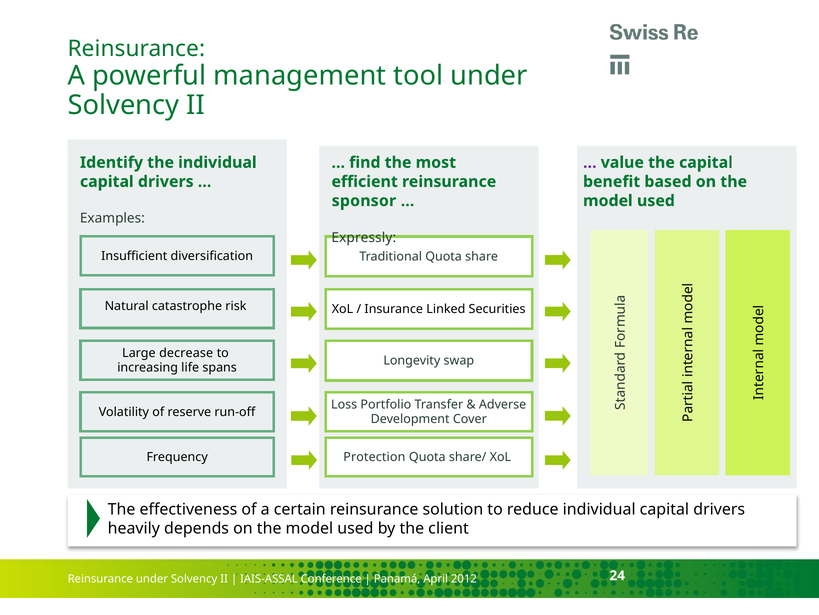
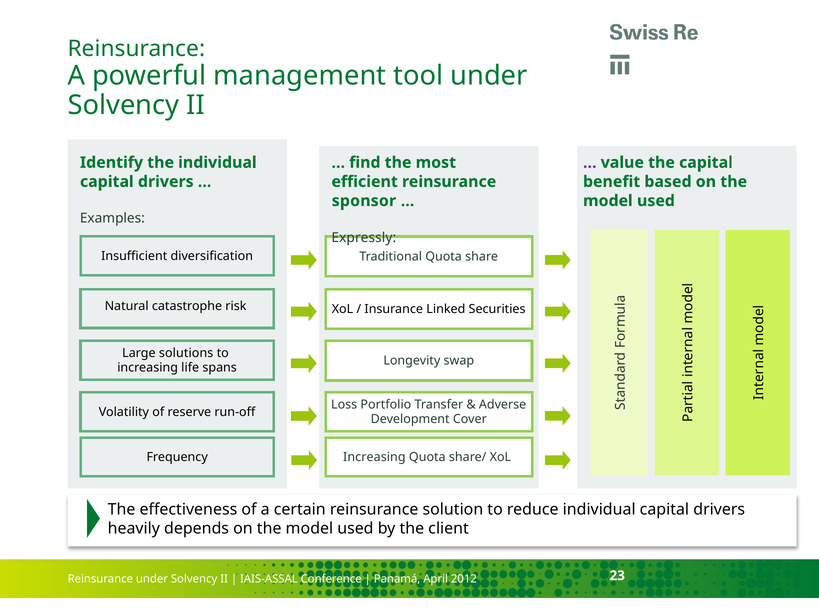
decrease: decrease -> solutions (186, 353)
Frequency Protection: Protection -> Increasing (374, 457)
24: 24 -> 23 (617, 575)
